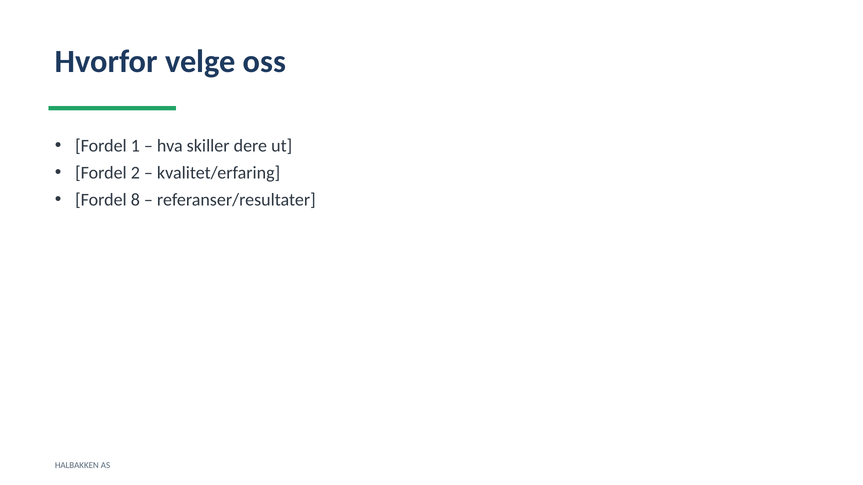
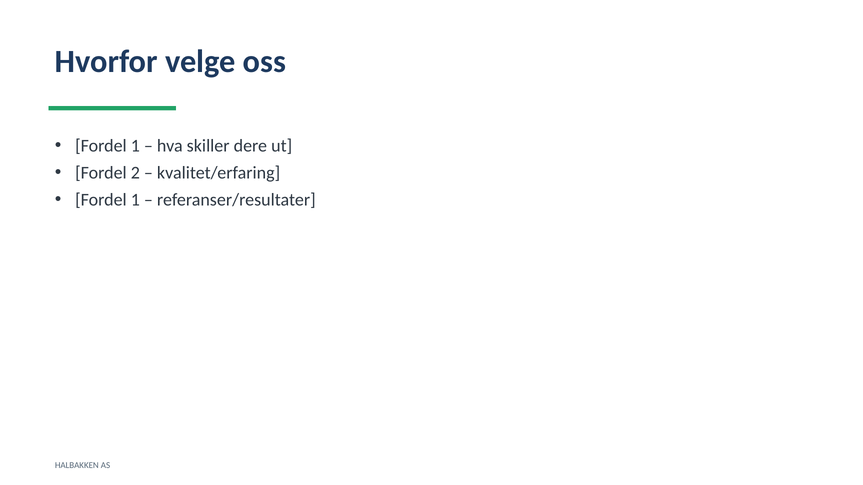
8: 8 -> 1 (135, 200)
